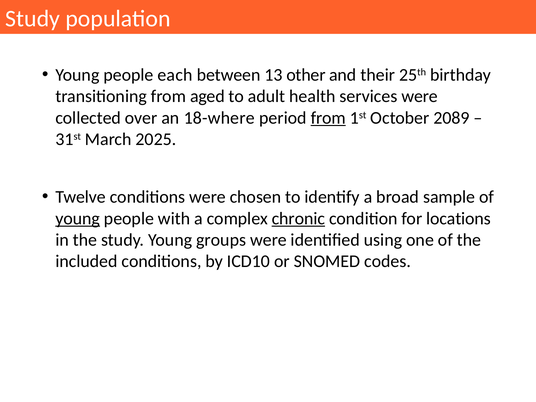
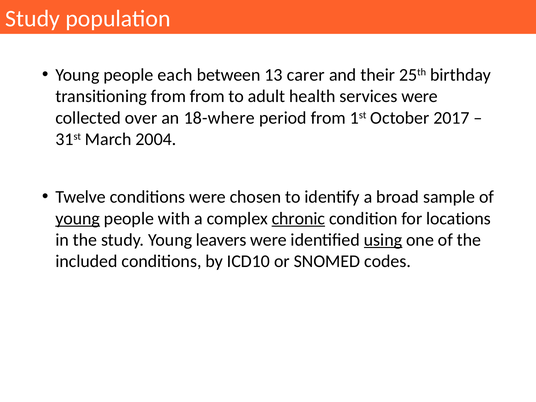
other: other -> carer (306, 75)
from aged: aged -> from (207, 96)
from underline: present -> none (328, 118)
2089: 2089 -> 2017 (452, 118)
2025: 2025 -> 2004 (156, 139)
groups: groups -> leavers (221, 240)
using underline: none -> present (383, 240)
